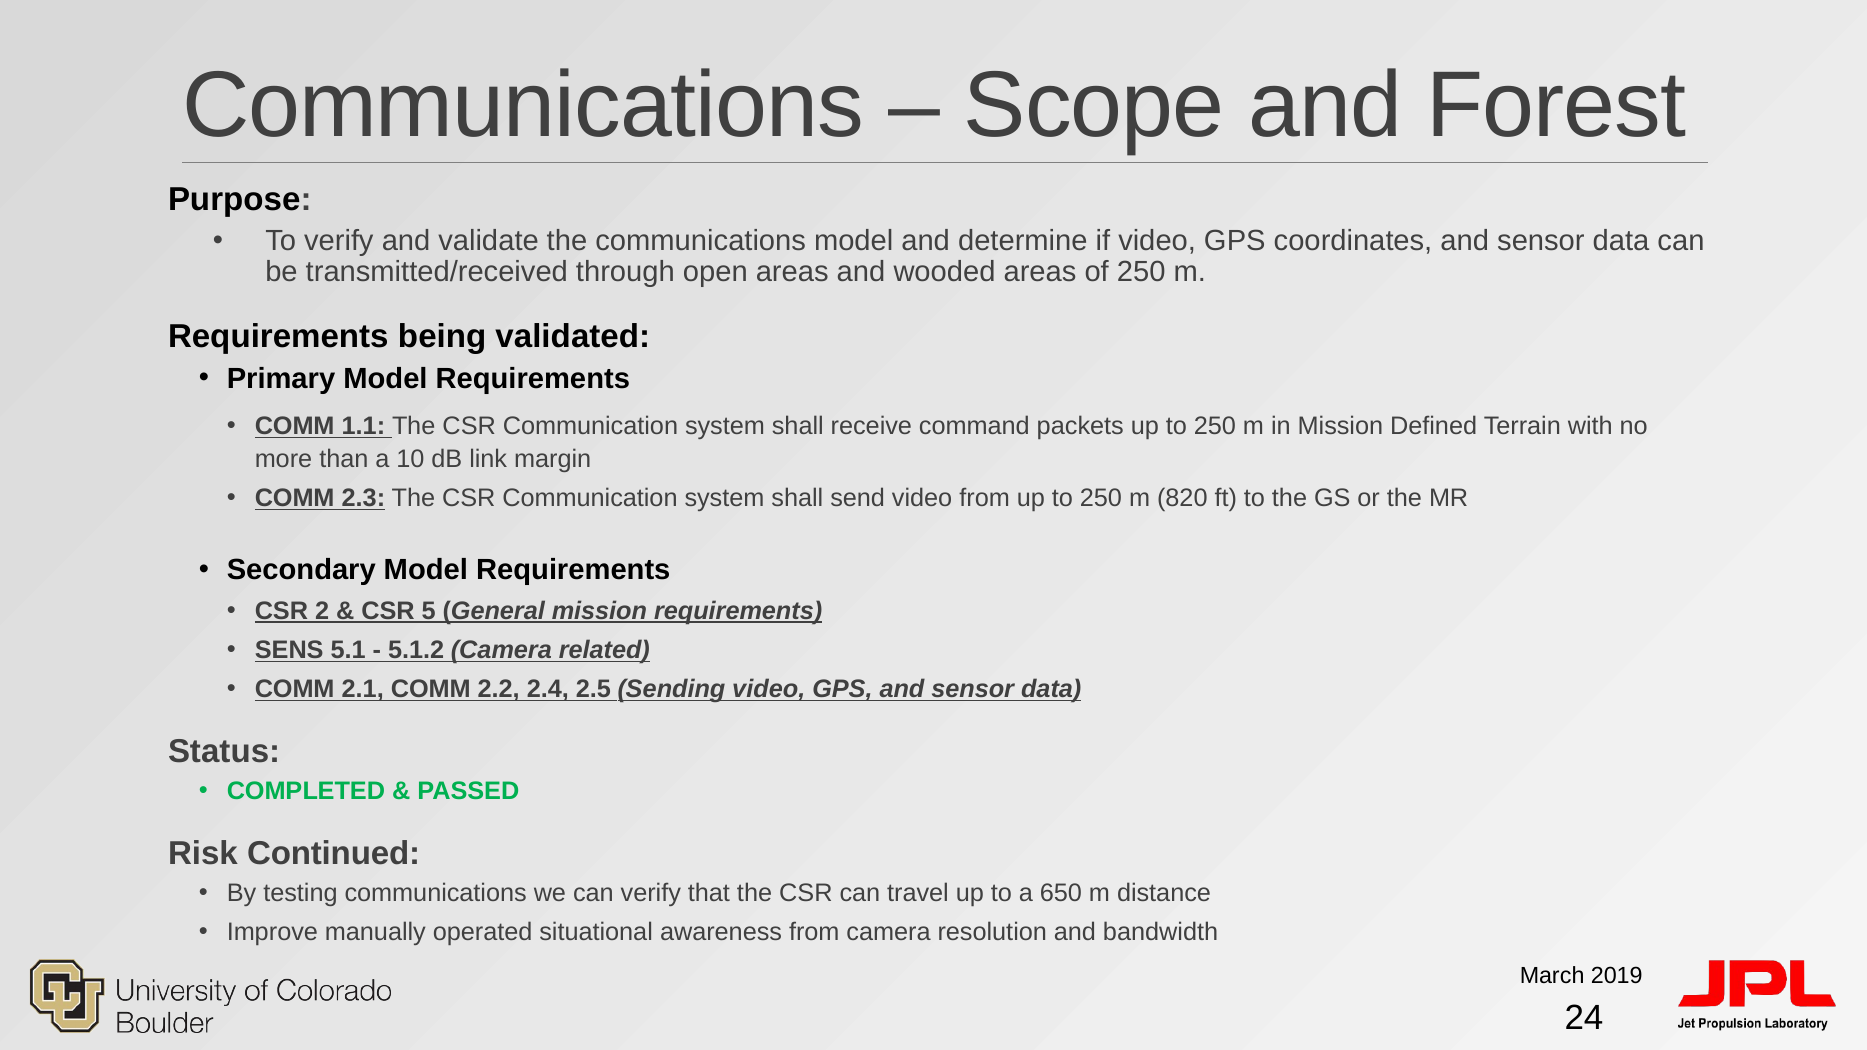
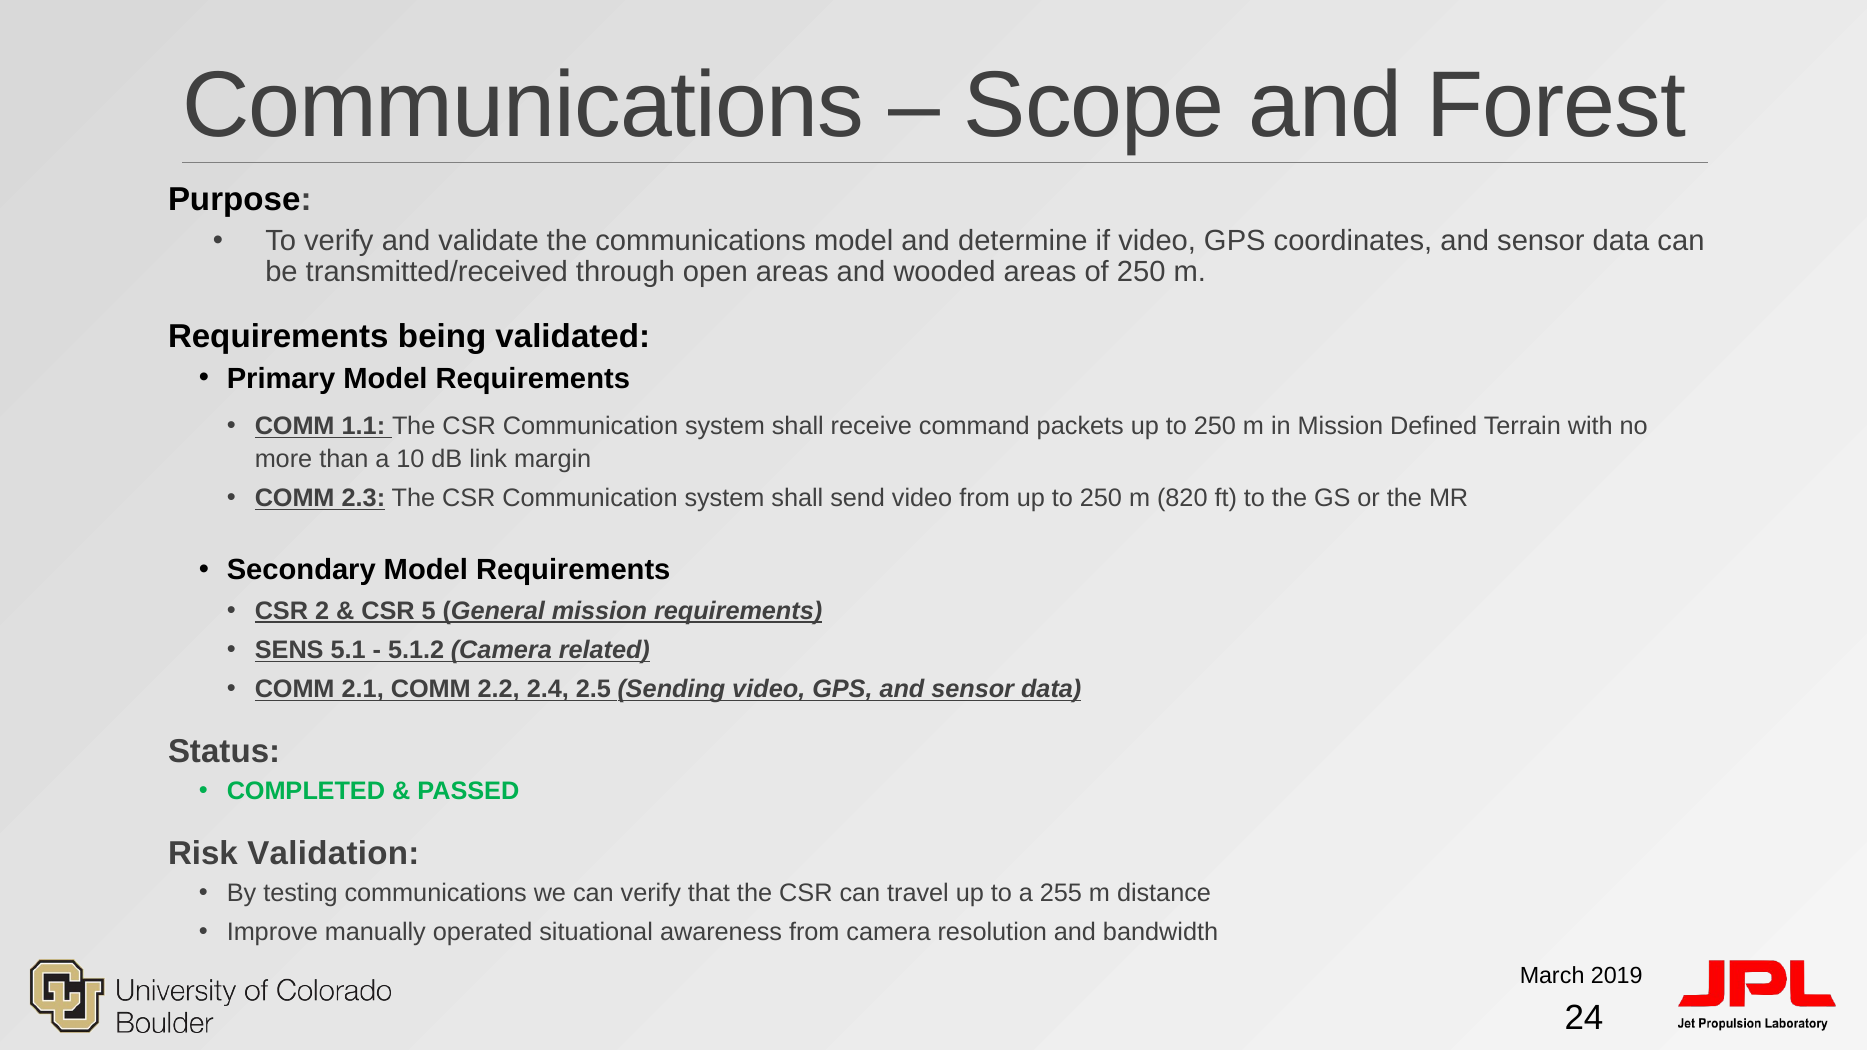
Continued: Continued -> Validation (333, 854)
650: 650 -> 255 (1061, 893)
